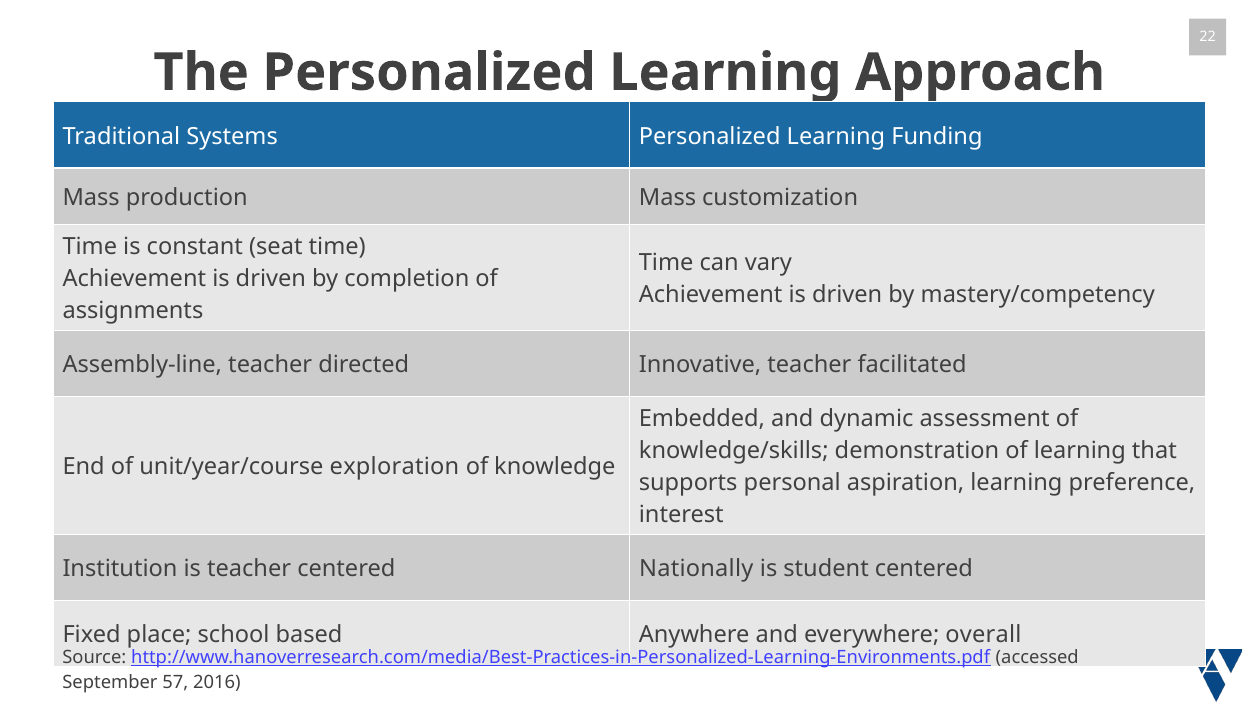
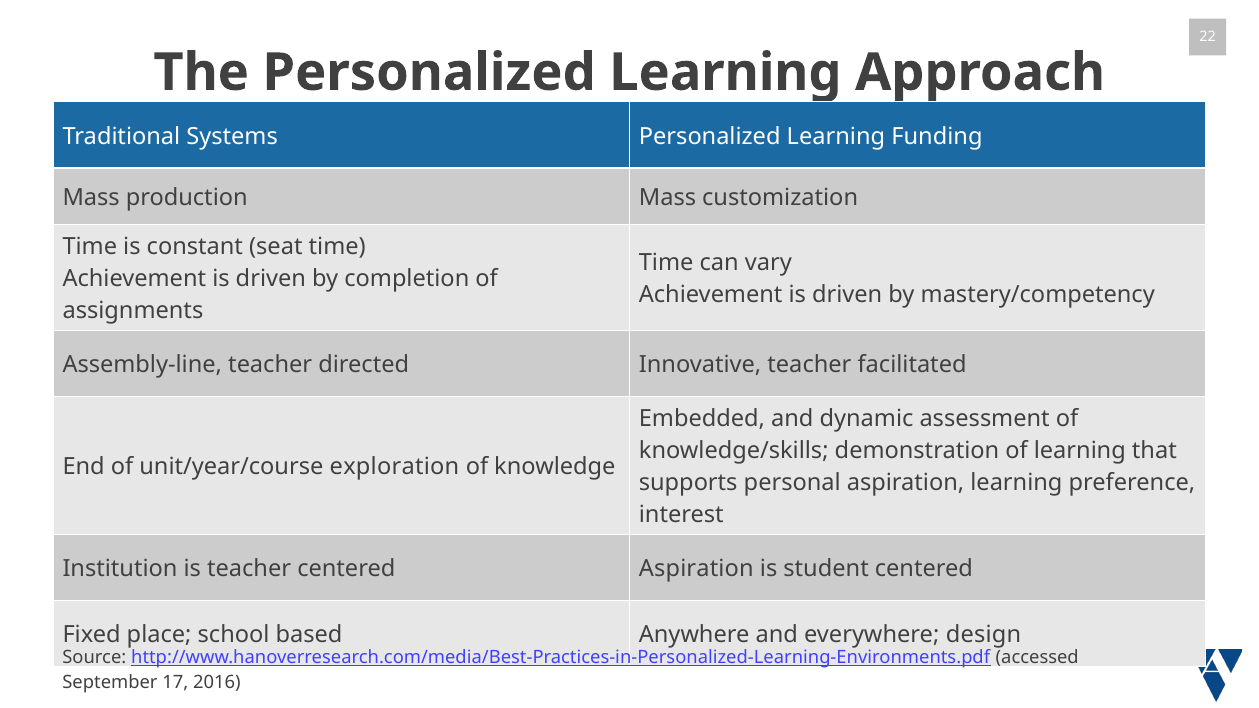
centered Nationally: Nationally -> Aspiration (696, 569)
overall: overall -> design (984, 635)
57: 57 -> 17 (175, 682)
